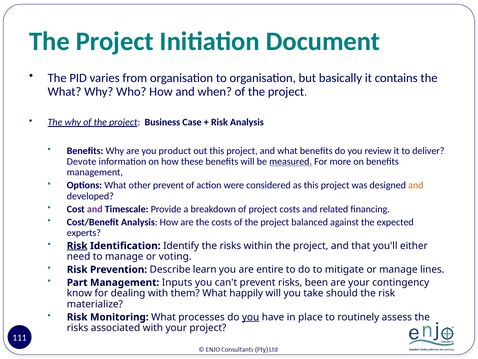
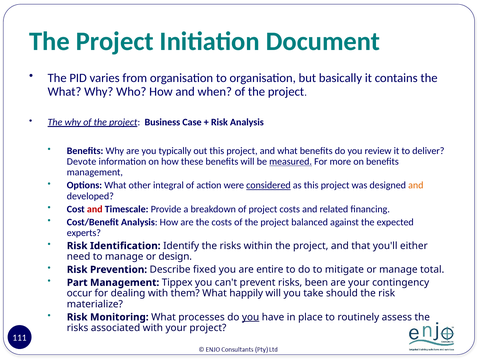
product: product -> typically (175, 151)
other prevent: prevent -> integral (168, 185)
considered underline: none -> present (268, 185)
and colour: purple -> red (95, 209)
Risk underline: present -> none (77, 246)
voting: voting -> design (175, 256)
learn: learn -> fixed (205, 269)
lines: lines -> total (432, 269)
Inputs: Inputs -> Tippex (177, 282)
know: know -> occur (79, 293)
